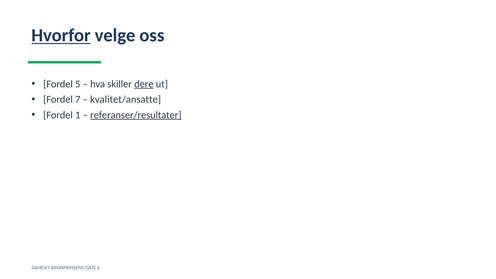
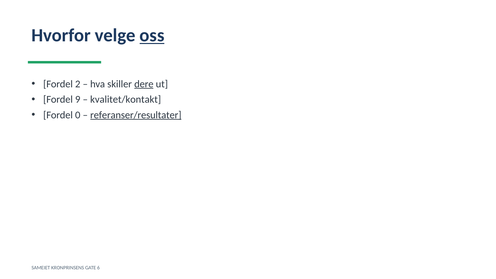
Hvorfor underline: present -> none (61, 35)
oss underline: none -> present (152, 35)
5: 5 -> 2 (78, 84)
7: 7 -> 9 (78, 100)
kvalitet/ansatte: kvalitet/ansatte -> kvalitet/kontakt (126, 100)
1: 1 -> 0 (78, 115)
